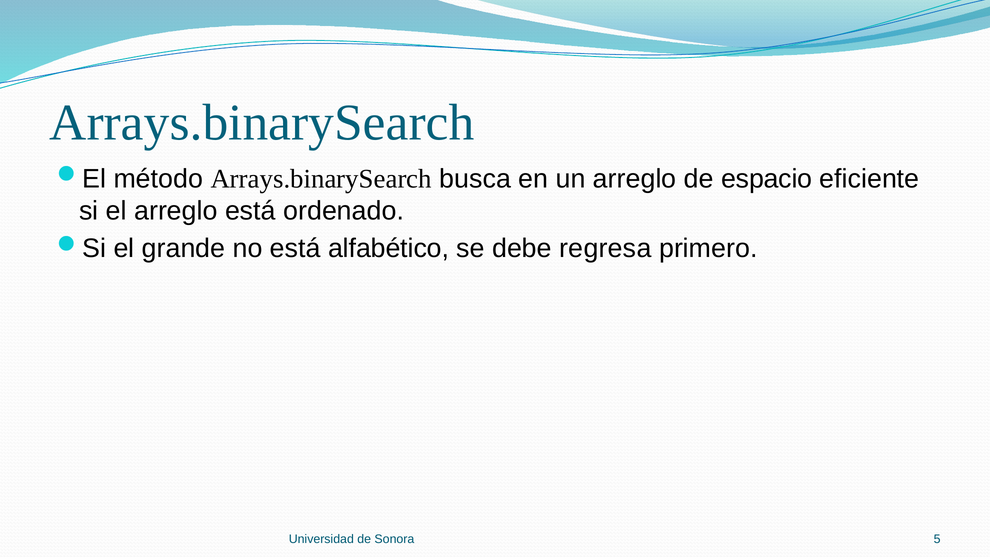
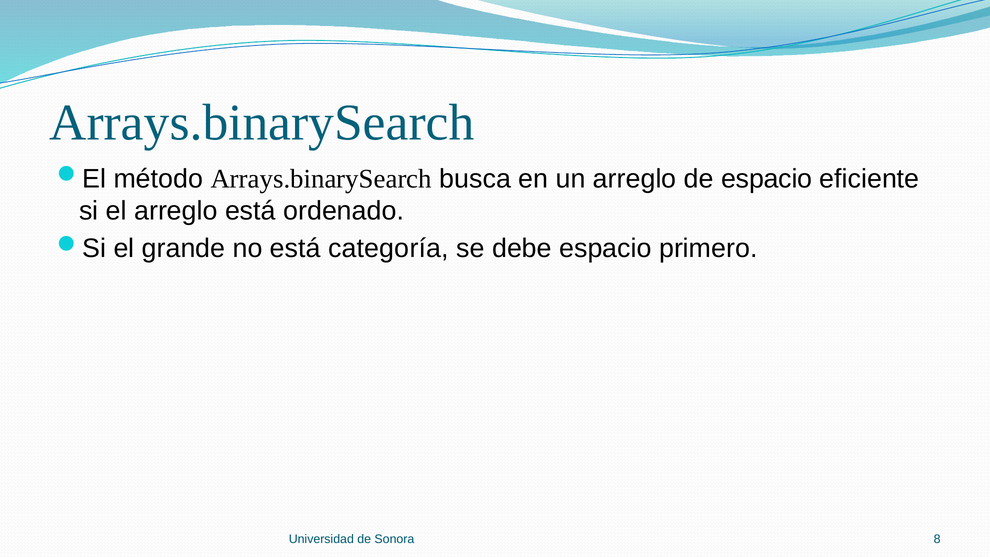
alfabético: alfabético -> categoría (388, 248)
debe regresa: regresa -> espacio (605, 248)
5: 5 -> 8 (937, 539)
